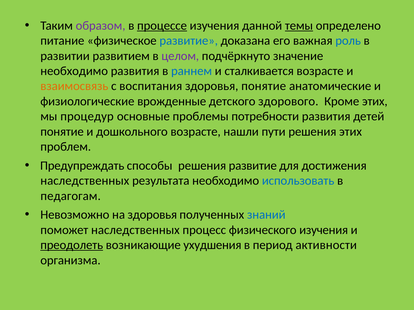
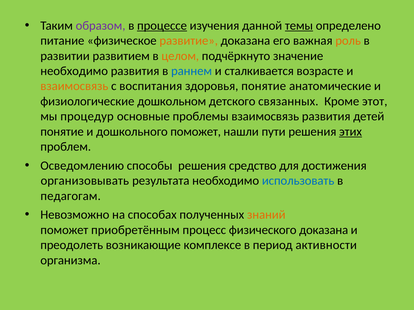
развитие colour: blue -> orange (189, 41)
роль colour: blue -> orange (348, 41)
целом colour: purple -> orange (180, 56)
врожденные: врожденные -> дошкольном (172, 101)
здорового: здорового -> связанных (288, 101)
Кроме этих: этих -> этот (375, 101)
проблемы потребности: потребности -> взаимосвязь (265, 117)
дошкольного возрасте: возрасте -> поможет (196, 132)
этих underline: none -> present (351, 132)
Предупреждать: Предупреждать -> Осведомлению (82, 166)
решения развитие: развитие -> средство (253, 166)
наследственных: наследственных -> организовывать (85, 181)
на здоровья: здоровья -> способах (152, 215)
знаний colour: blue -> orange (266, 215)
поможет наследственных: наследственных -> приобретённым (135, 230)
физического изучения: изучения -> доказана (324, 230)
преодолеть underline: present -> none (72, 245)
ухудшения: ухудшения -> комплексе (212, 245)
